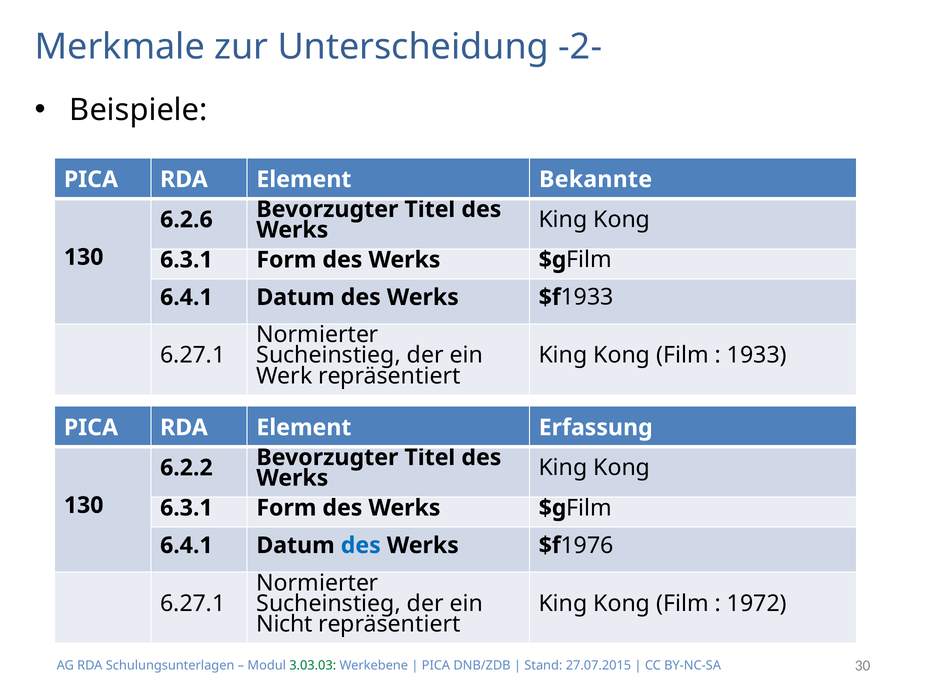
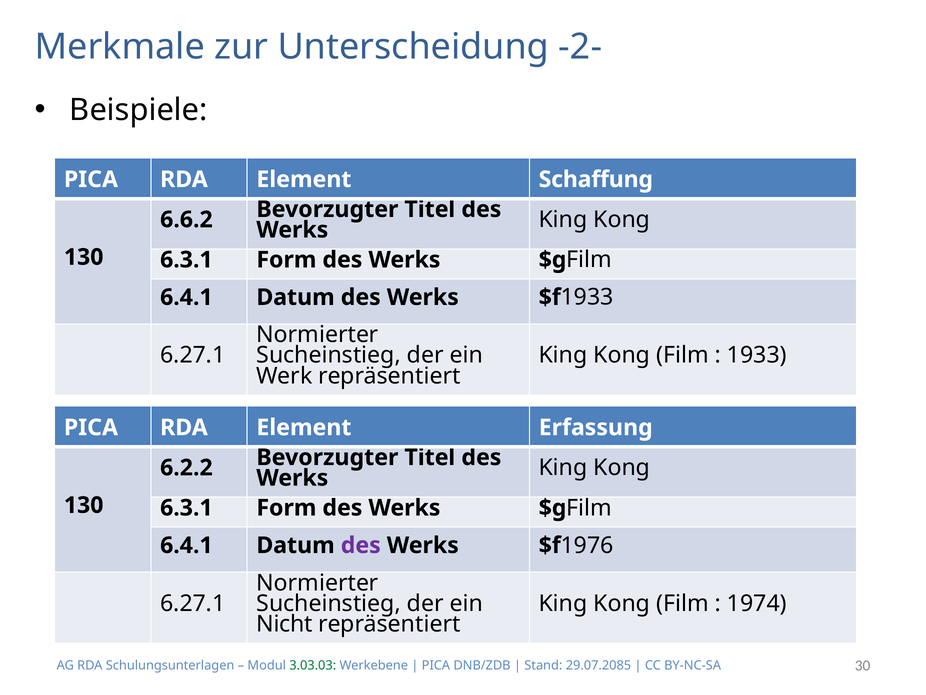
Bekannte: Bekannte -> Schaffung (596, 179)
6.2.6: 6.2.6 -> 6.6.2 (186, 219)
des colour: blue -> purple (361, 545)
1972: 1972 -> 1974 (757, 603)
27.07.2015: 27.07.2015 -> 29.07.2085 (598, 665)
